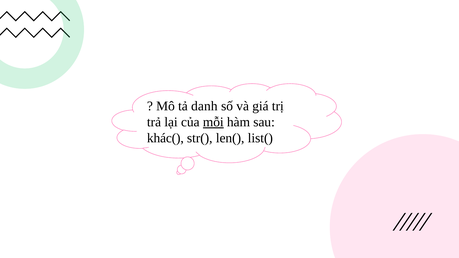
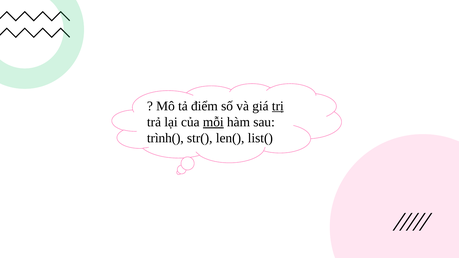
danh: danh -> điểm (204, 106)
trị underline: none -> present (278, 106)
khác(: khác( -> trình( (165, 138)
